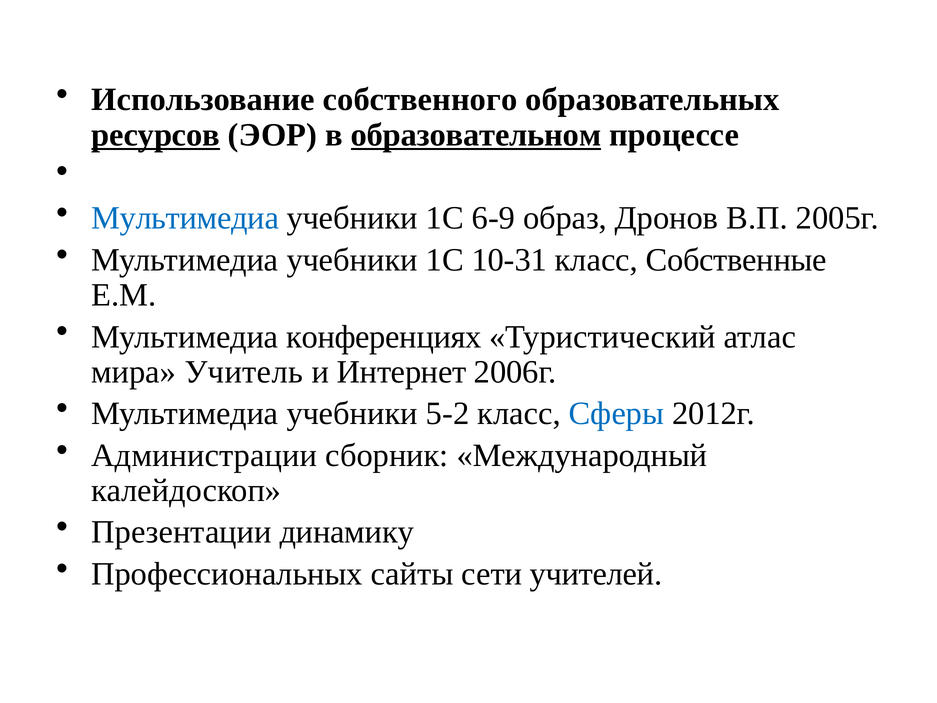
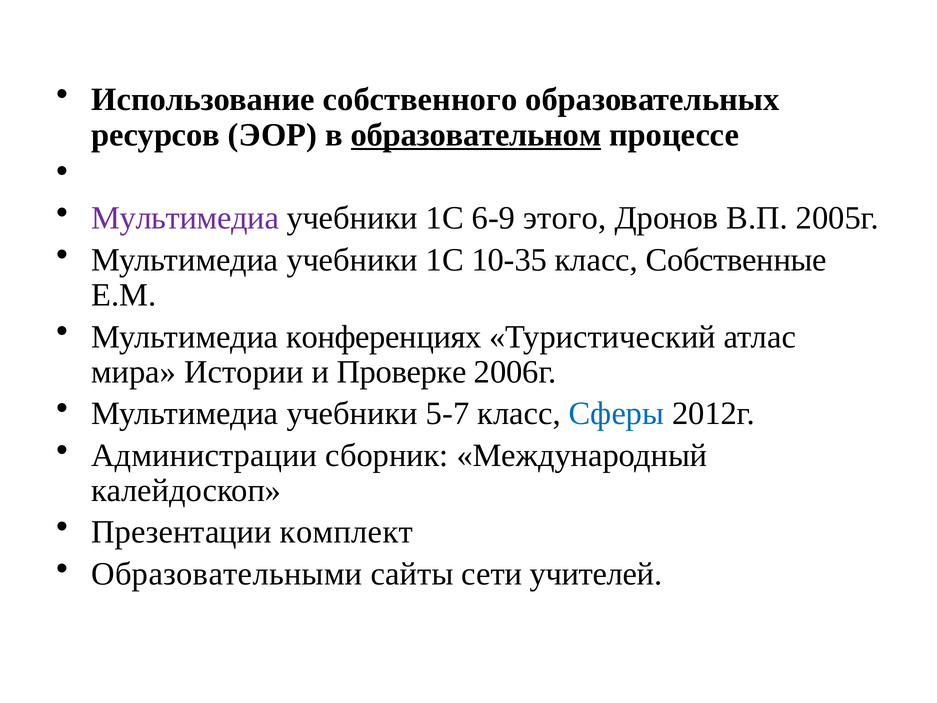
ресурсов underline: present -> none (156, 135)
Мультимедиа colour: blue -> purple (185, 218)
образ: образ -> этого (565, 218)
10-31: 10-31 -> 10-35 (509, 260)
Учитель: Учитель -> Истории (244, 372)
Интернет: Интернет -> Проверке (402, 372)
5-2: 5-2 -> 5-7 (448, 413)
динамику: динамику -> комплект (346, 532)
Профессиональных: Профессиональных -> Образовательными (227, 574)
